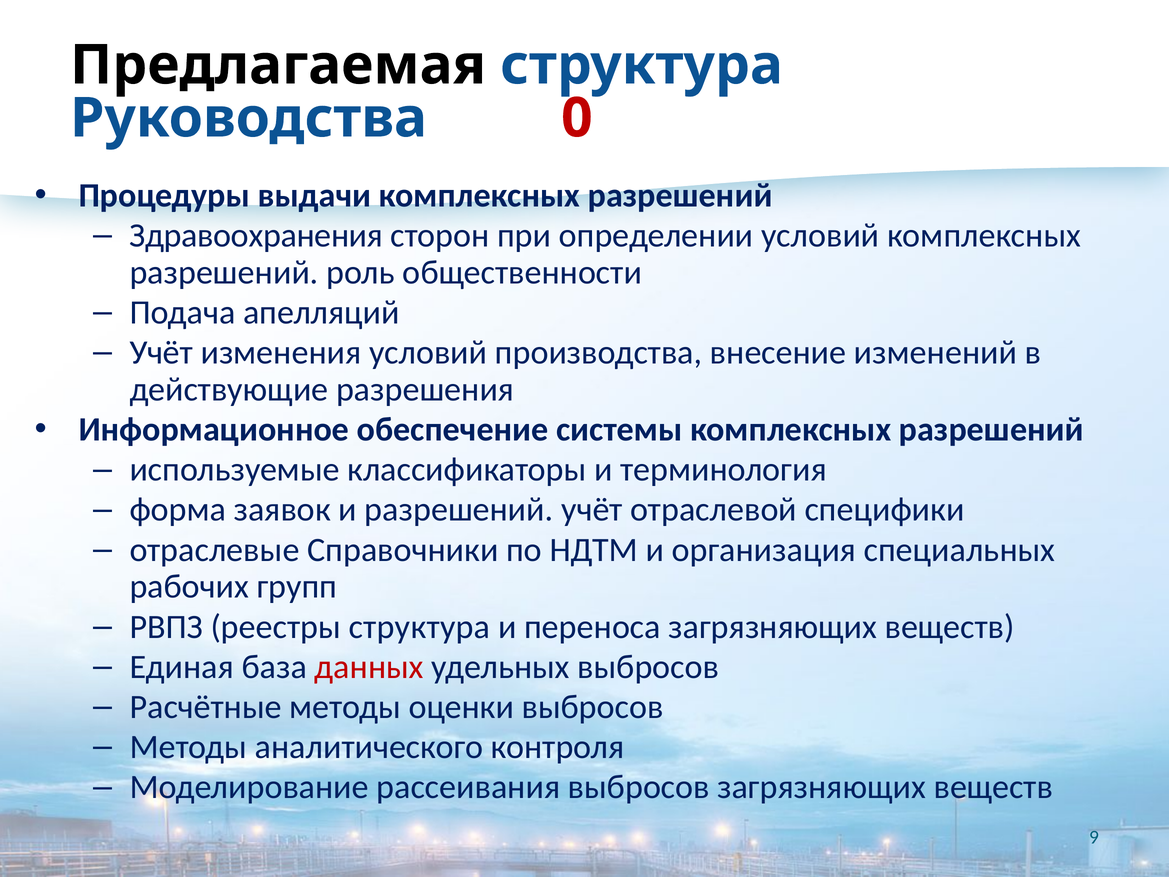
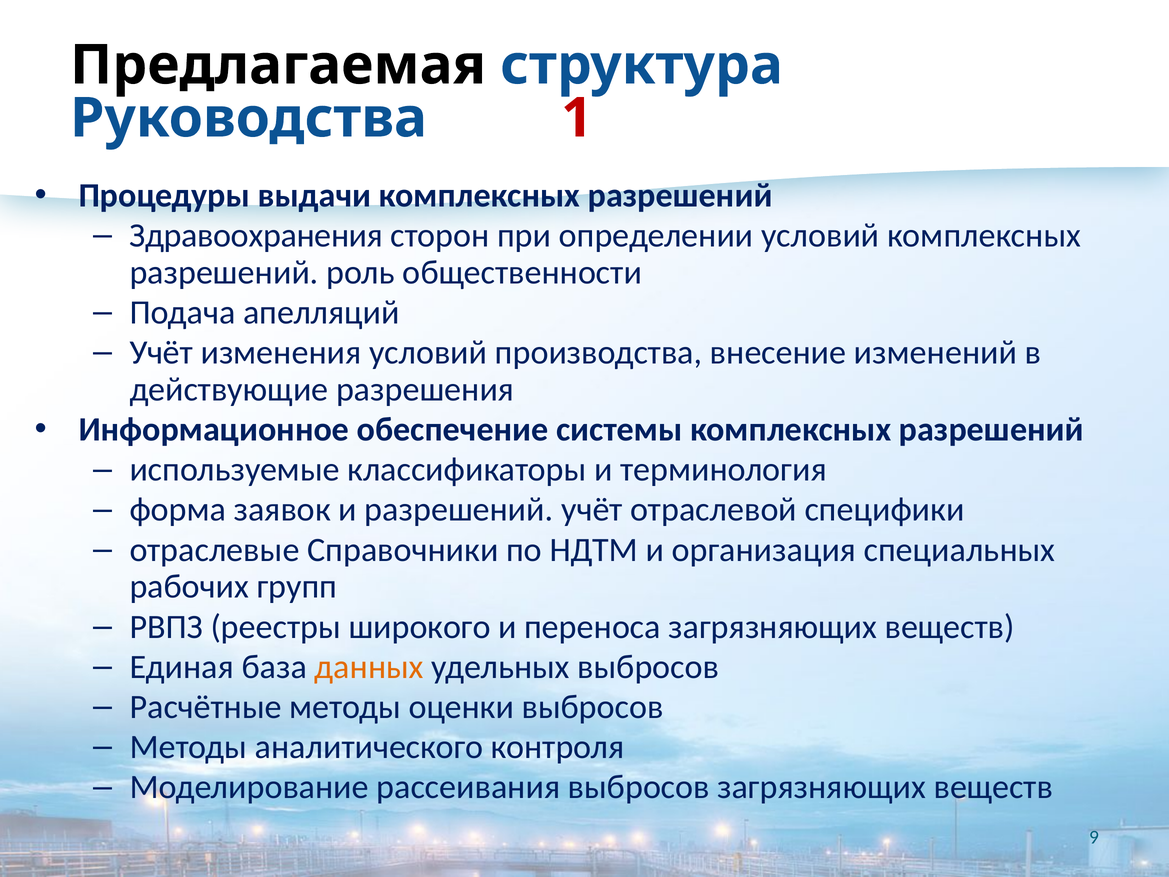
0: 0 -> 1 (577, 118)
реестры структура: структура -> широкого (420, 627)
данных colour: red -> orange (369, 667)
